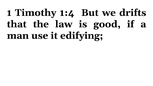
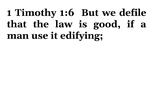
1:4: 1:4 -> 1:6 (67, 13)
drifts: drifts -> defile (133, 13)
